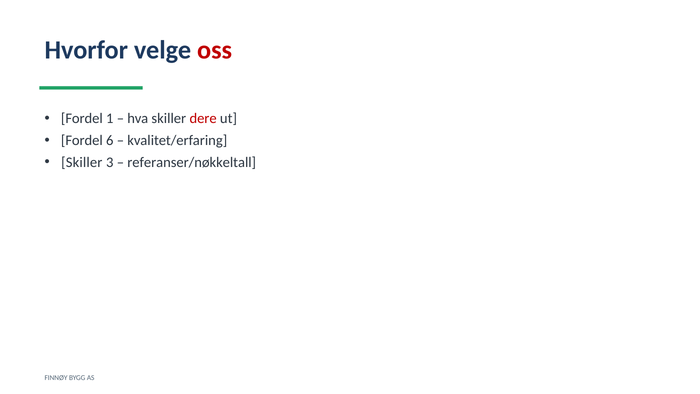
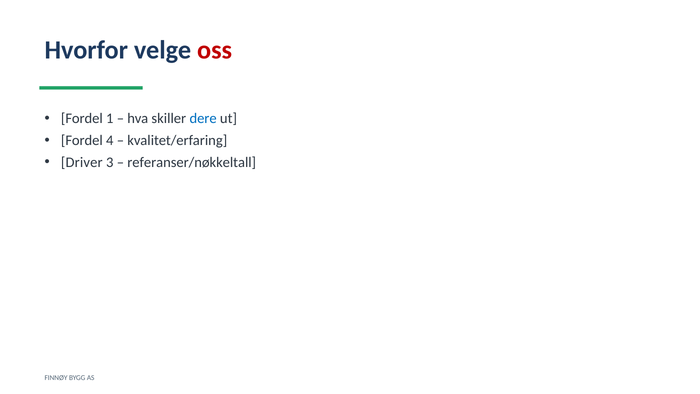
dere colour: red -> blue (203, 119)
6: 6 -> 4 (110, 140)
Skiller: Skiller -> Driver (82, 162)
